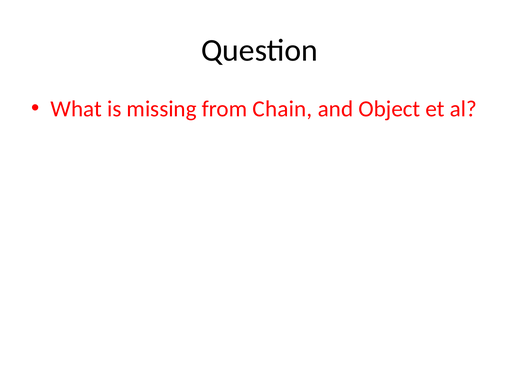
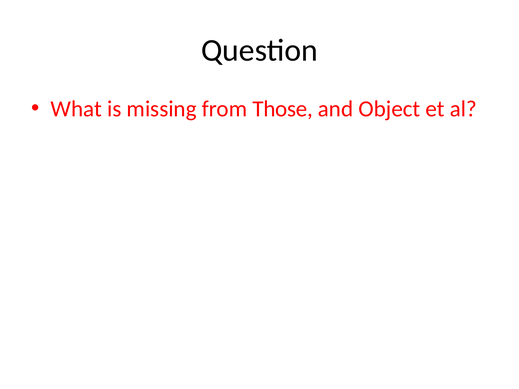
Chain: Chain -> Those (283, 109)
